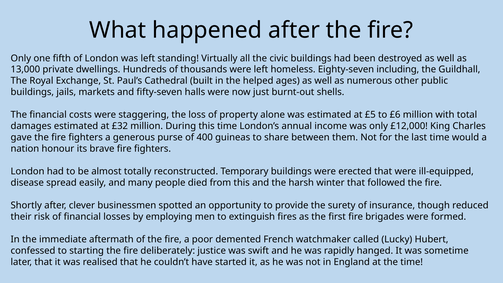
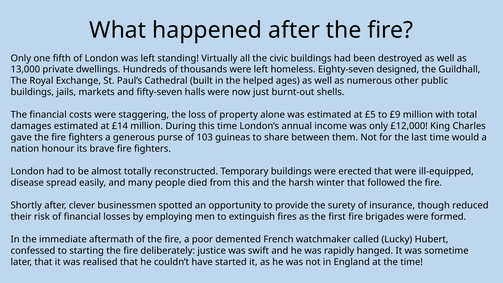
including: including -> designed (398, 70)
£6: £6 -> £9 (395, 115)
£32: £32 -> £14 (120, 126)
400: 400 -> 103 (205, 137)
